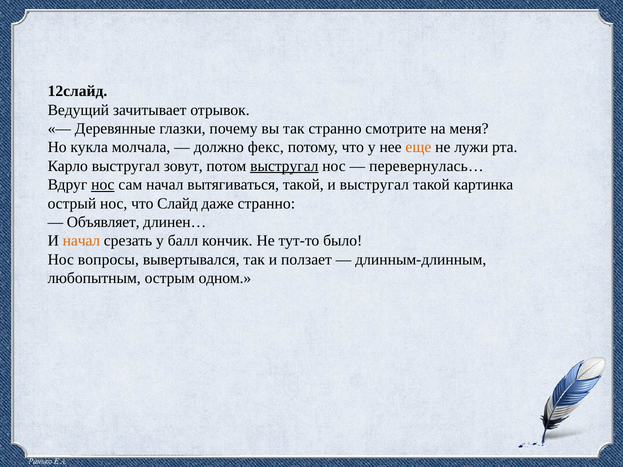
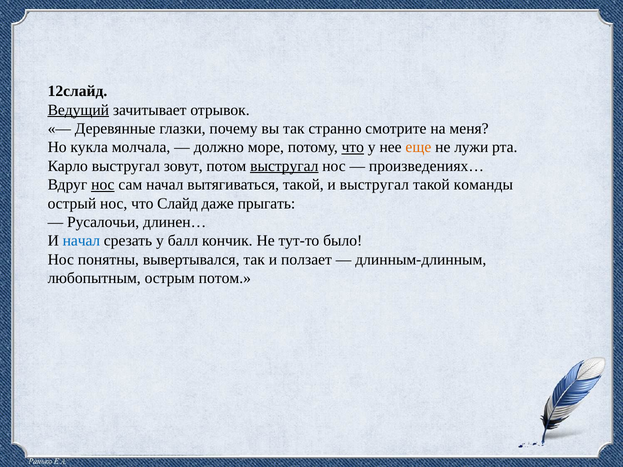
Ведущий underline: none -> present (78, 110)
фекс: фекс -> море (266, 147)
что underline: none -> present (353, 147)
перевернулась…: перевернулась… -> произведениях… (426, 166)
картинка: картинка -> команды (483, 185)
даже странно: странно -> прыгать (266, 203)
Объявляет: Объявляет -> Русалочьи (103, 222)
начал colour: orange -> blue (81, 241)
вопросы: вопросы -> понятны (108, 260)
острым одном: одном -> потом (225, 278)
